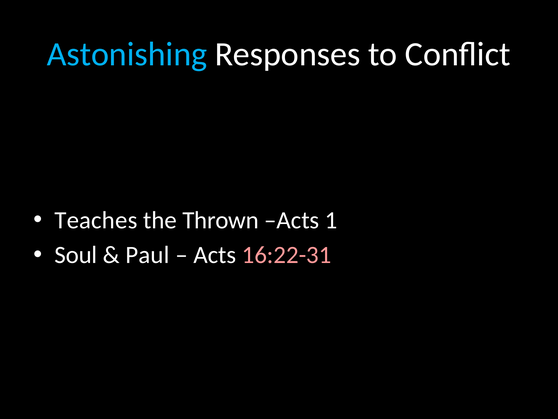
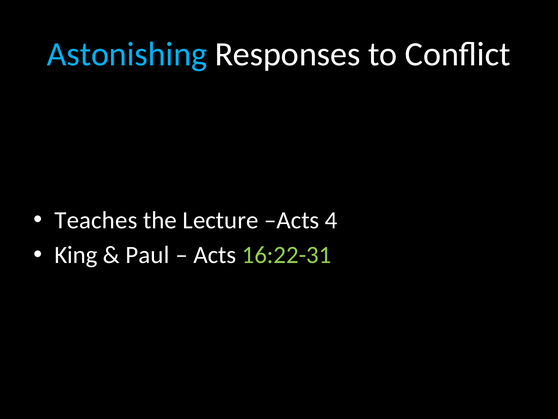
Thrown: Thrown -> Lecture (220, 220)
1: 1 -> 4 (331, 220)
Soul: Soul -> King (76, 255)
16:22-31 colour: pink -> light green (287, 255)
